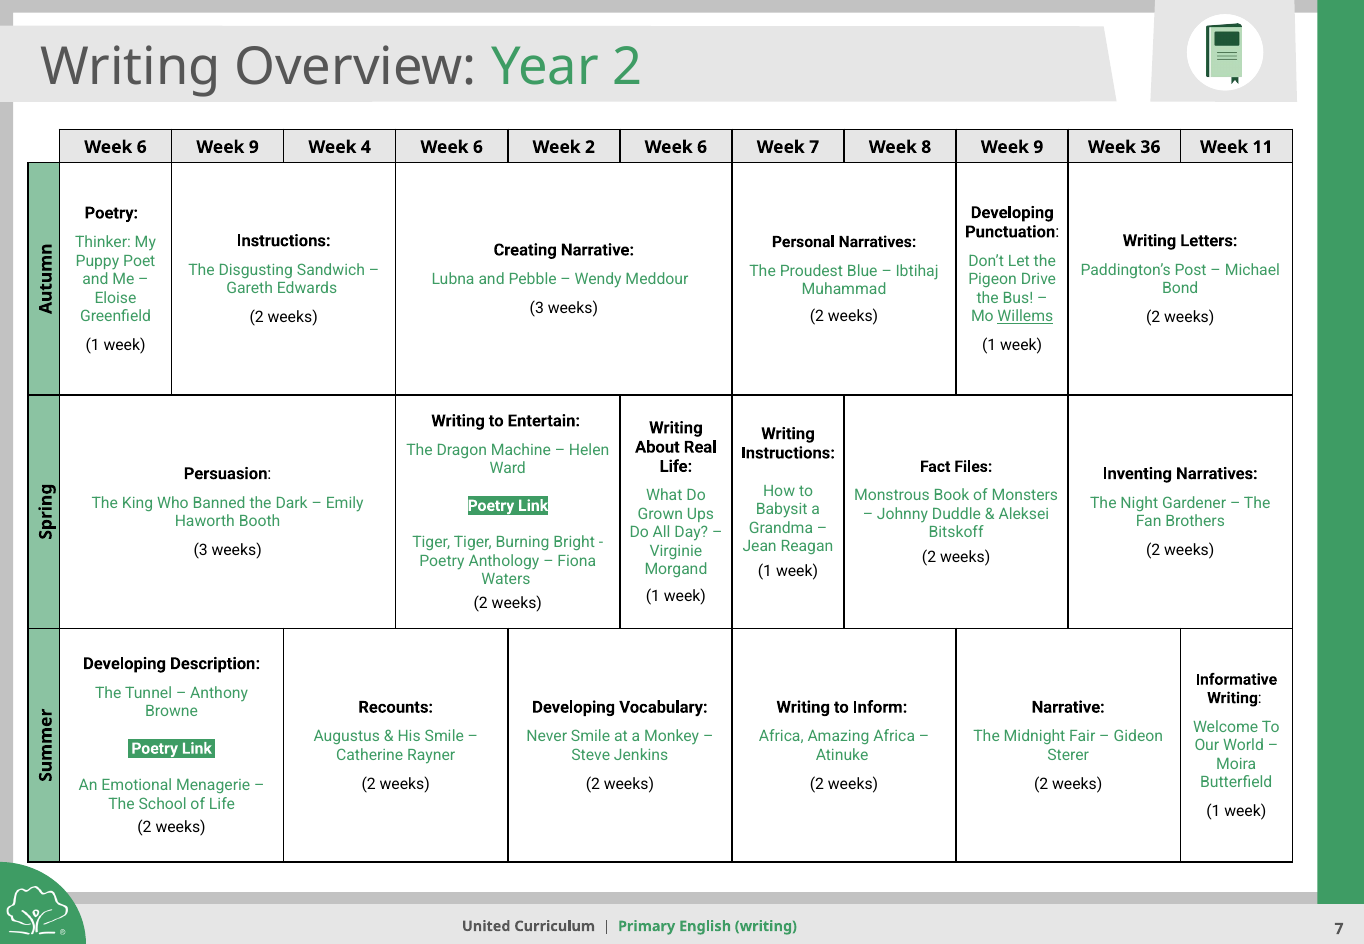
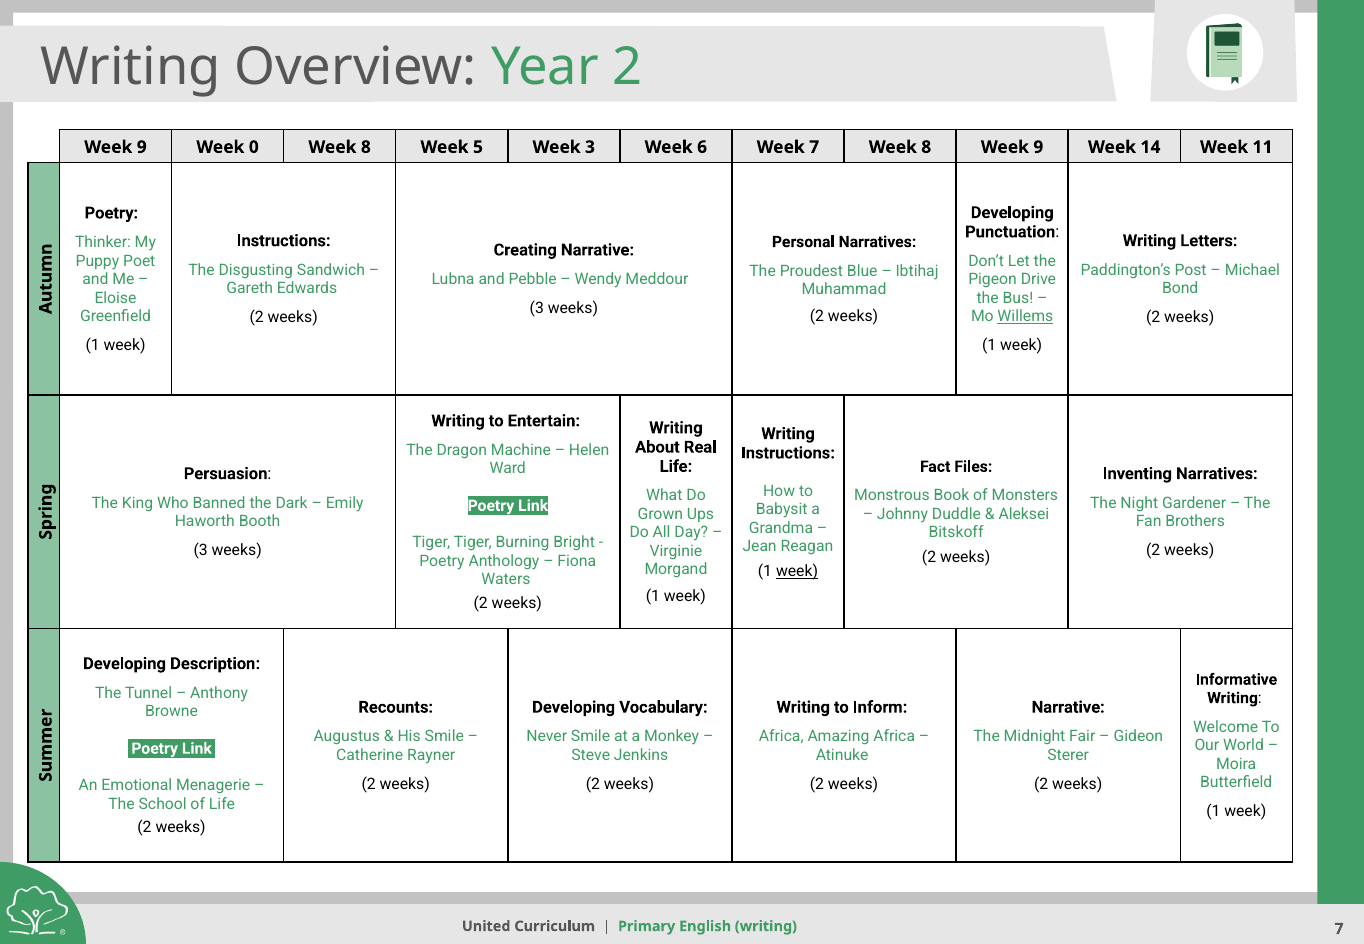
6: 6 -> 9 (142, 147)
9: 9 -> 0 (254, 147)
4: 4 -> 8 (366, 147)
6: 6 -> 5 (478, 147)
Week 2: 2 -> 3 (590, 147)
36: 36 -> 14 (1150, 147)
week underline: none -> present (797, 571)
